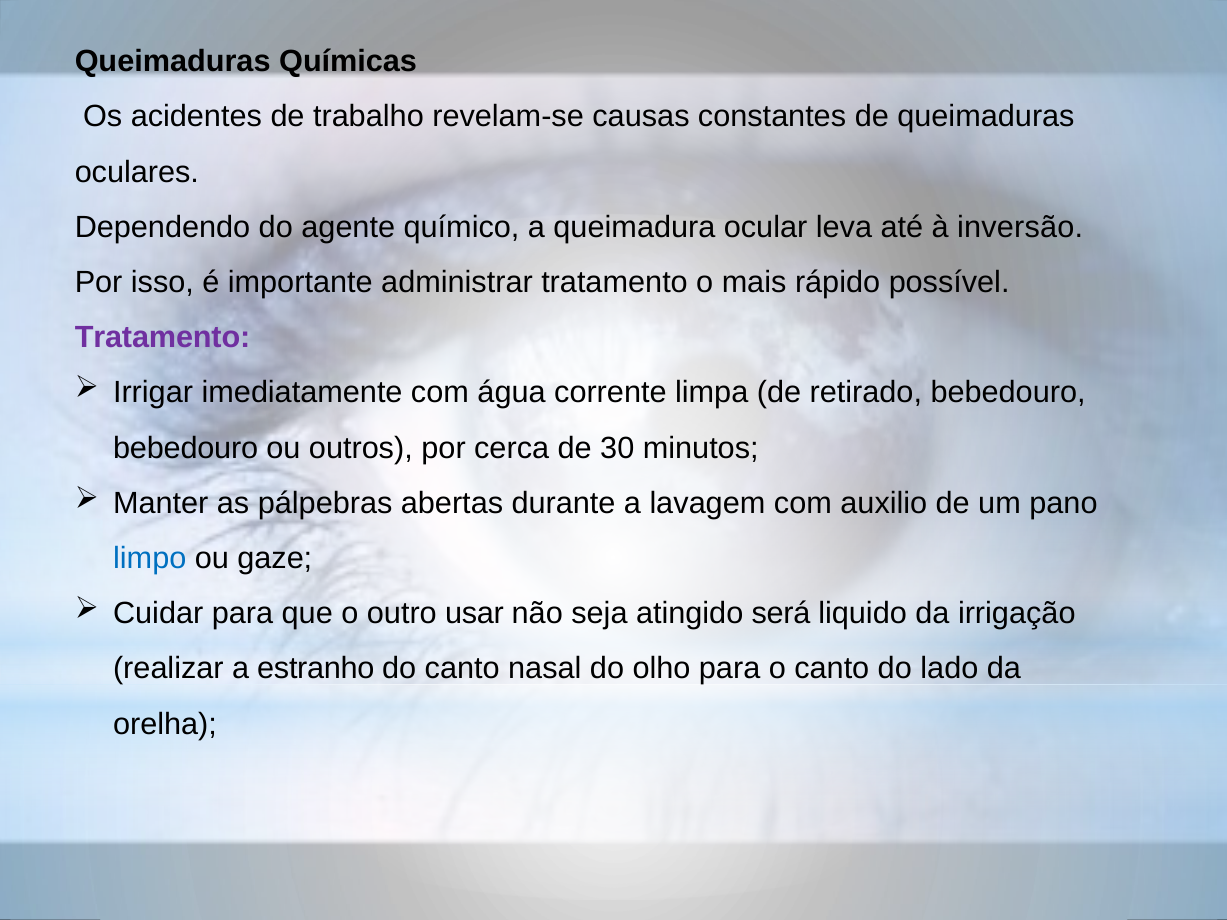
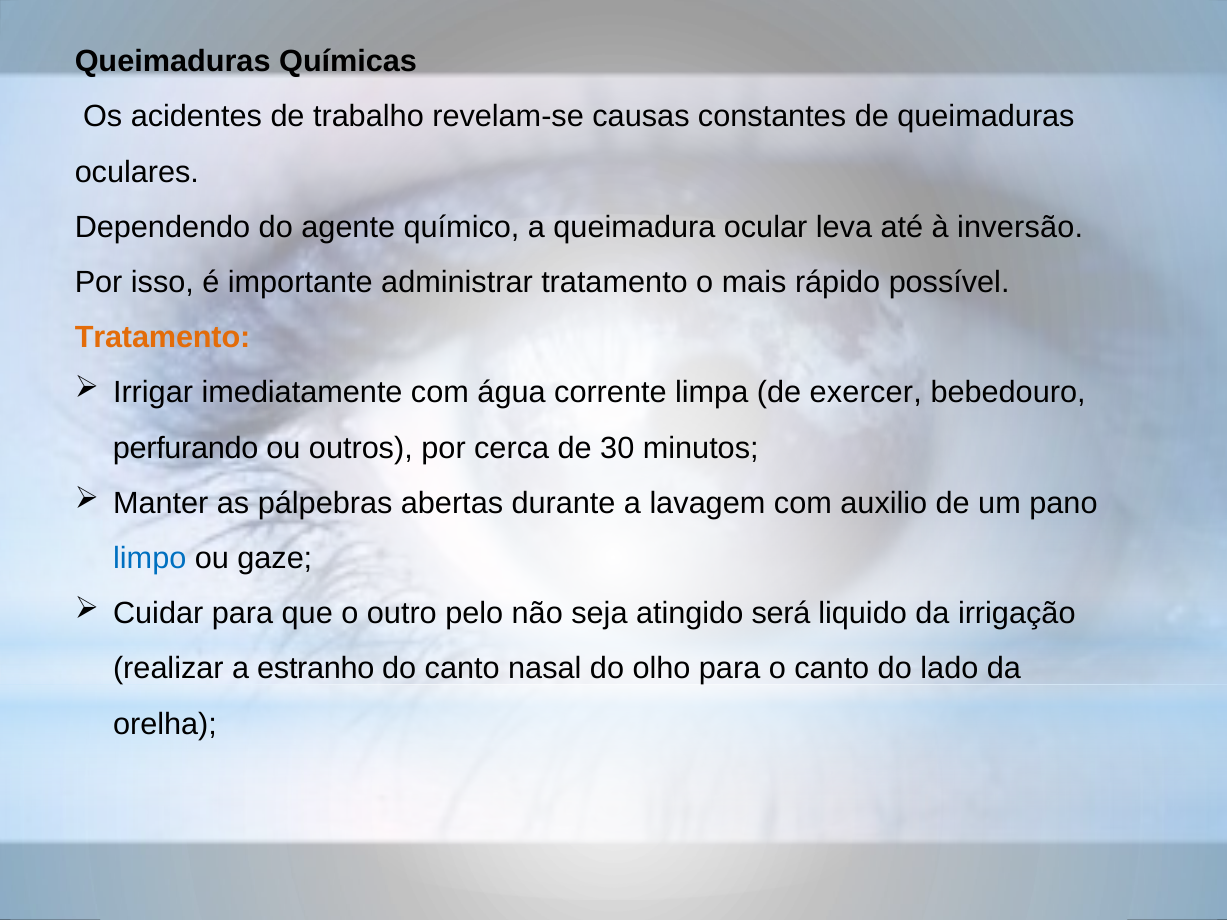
Tratamento colour: purple -> orange (163, 338)
retirado: retirado -> exercer (866, 393)
bebedouro: bebedouro -> perfurando (186, 448)
usar: usar -> pelo (474, 614)
